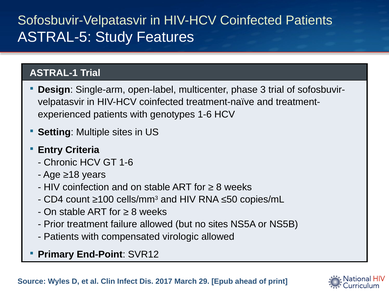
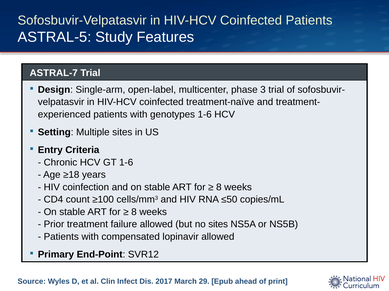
ASTRAL-1: ASTRAL-1 -> ASTRAL-7 (54, 73)
virologic: virologic -> lopinavir (181, 237)
